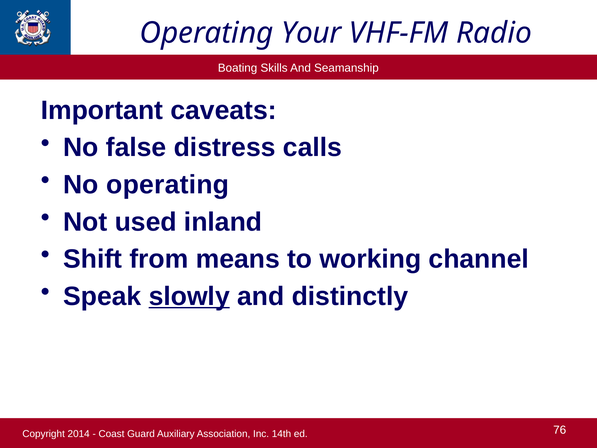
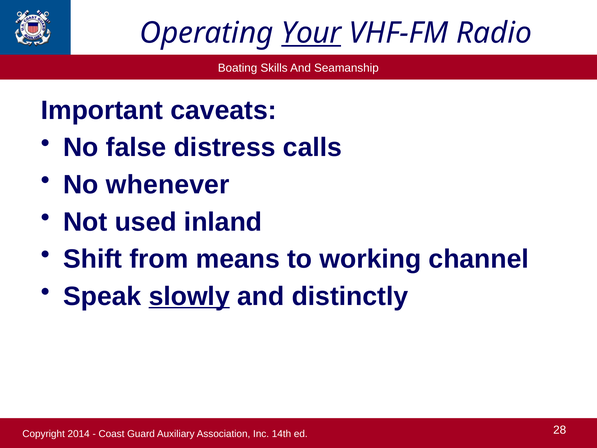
Your underline: none -> present (311, 33)
No operating: operating -> whenever (168, 185)
76: 76 -> 28 (560, 430)
